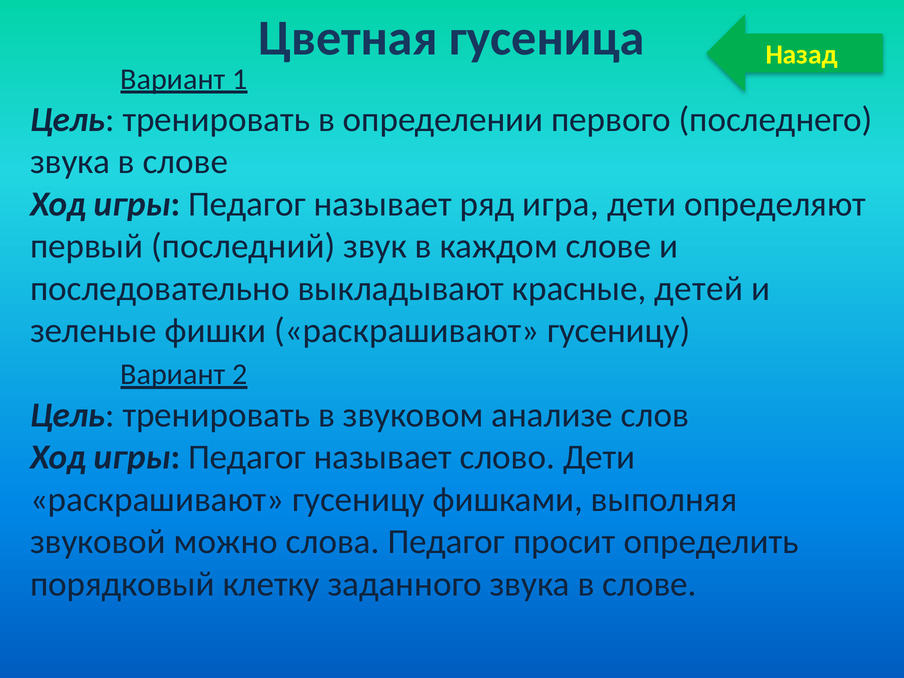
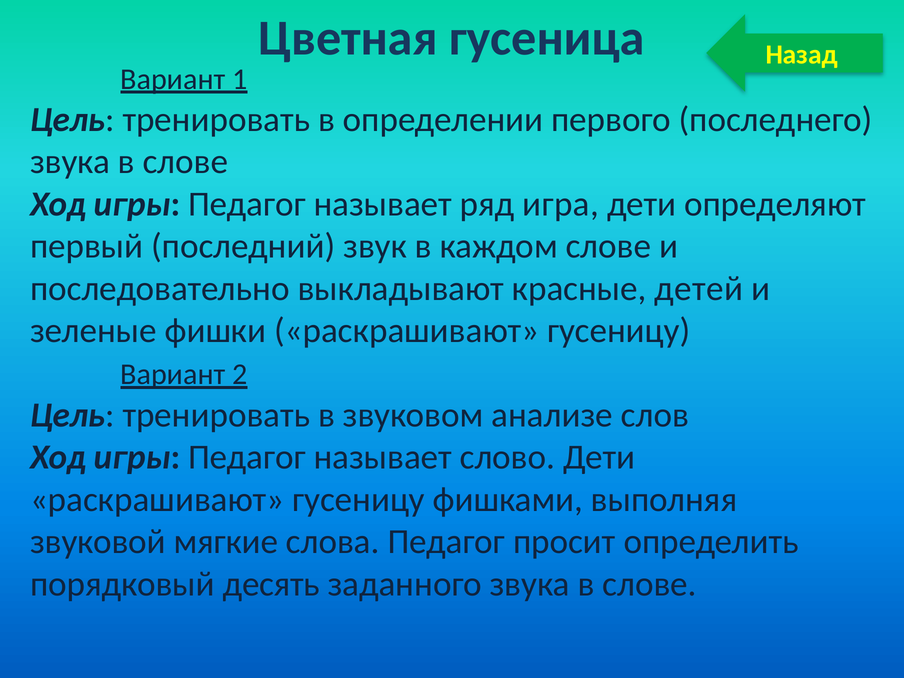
можно: можно -> мягкие (226, 542)
клетку: клетку -> десять (271, 584)
